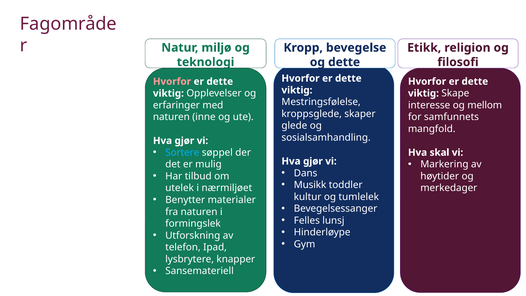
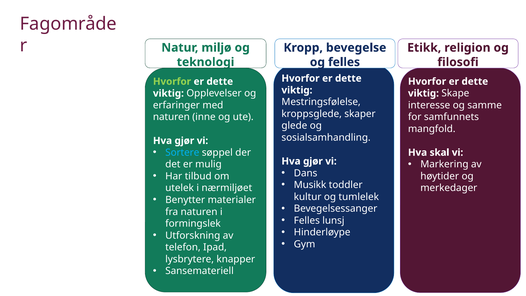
og dette: dette -> felles (344, 62)
Hvorfor colour: pink -> light green (172, 81)
mellom: mellom -> samme (485, 105)
